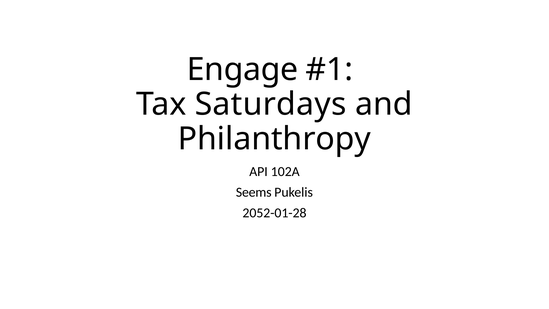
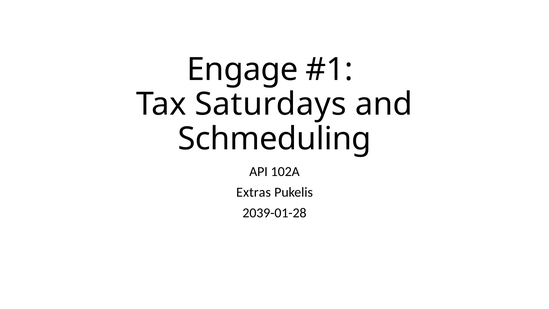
Philanthropy: Philanthropy -> Schmeduling (275, 139)
Seems: Seems -> Extras (254, 192)
2052-01-28: 2052-01-28 -> 2039-01-28 (274, 213)
